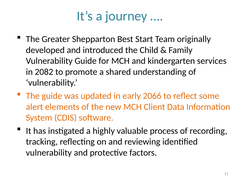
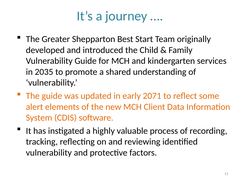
2082: 2082 -> 2035 (44, 72)
2066: 2066 -> 2071 (152, 96)
